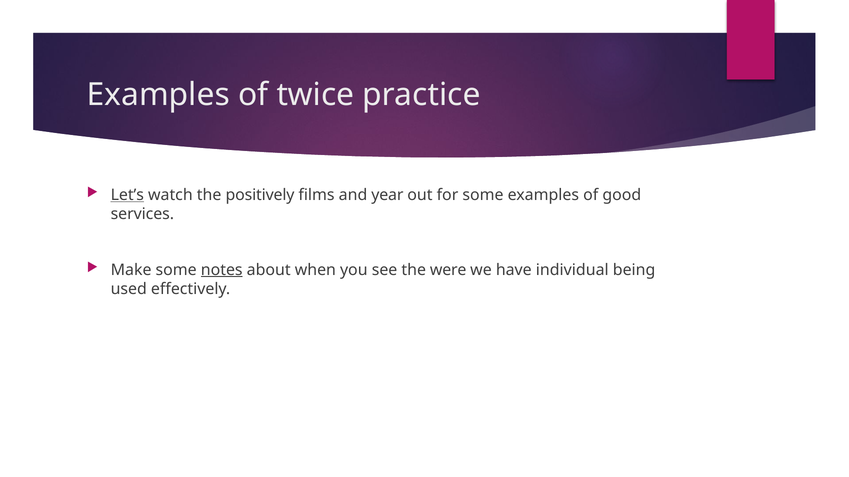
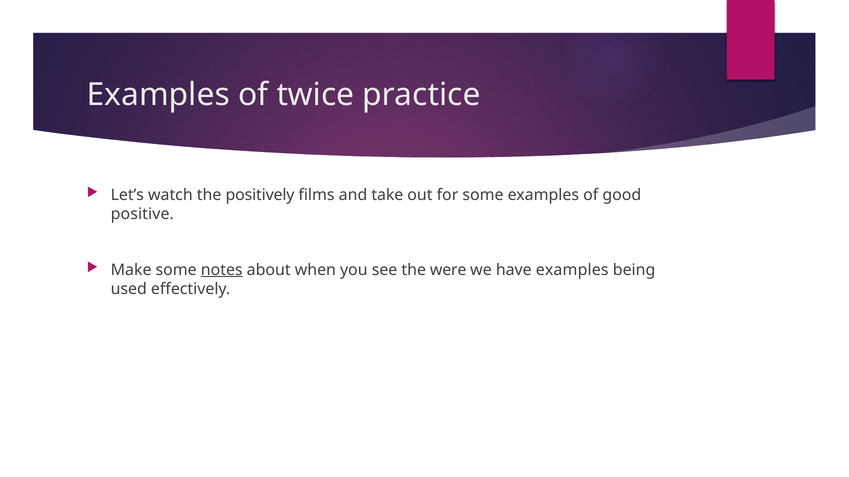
Let’s underline: present -> none (127, 195)
year: year -> take (387, 195)
services: services -> positive (142, 214)
have individual: individual -> examples (572, 270)
